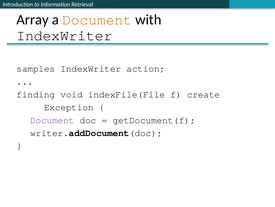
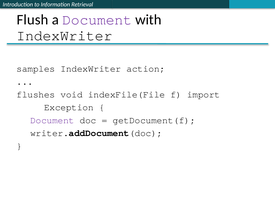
Array: Array -> Flush (33, 20)
Document colour: orange -> purple (97, 20)
finding: finding -> flushes (36, 94)
create: create -> import (204, 94)
